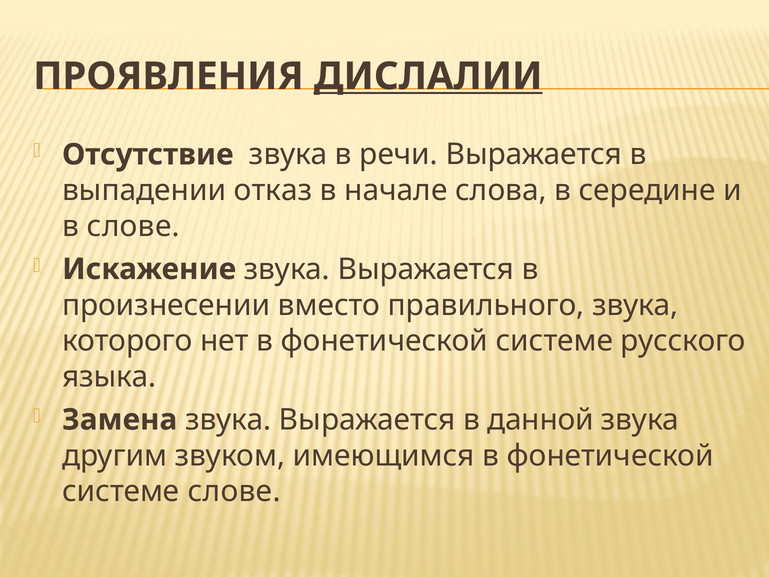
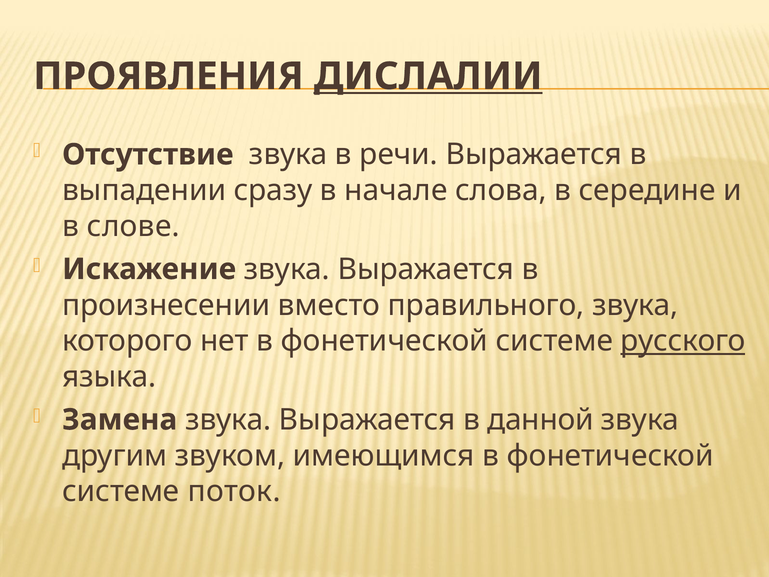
отказ: отказ -> сразу (273, 190)
русского underline: none -> present (683, 341)
системе слове: слове -> поток (234, 491)
